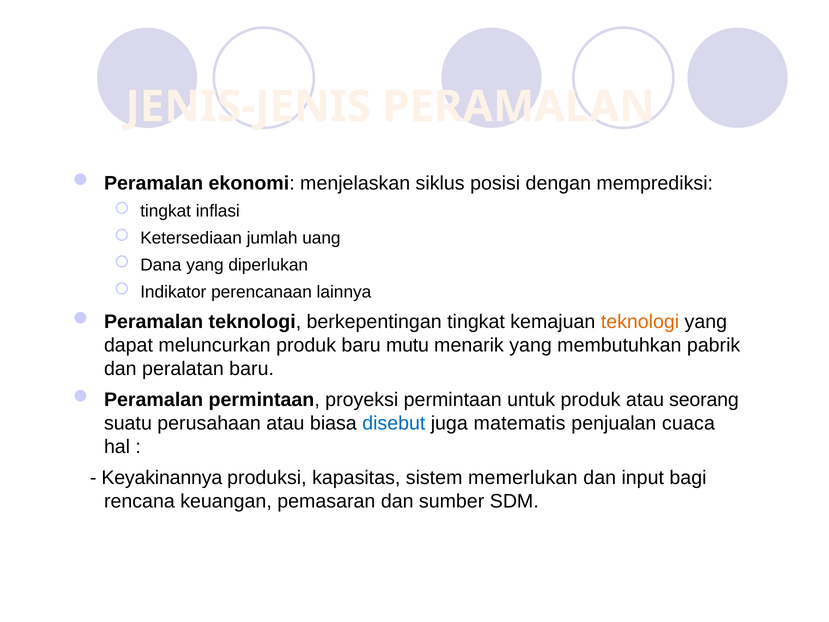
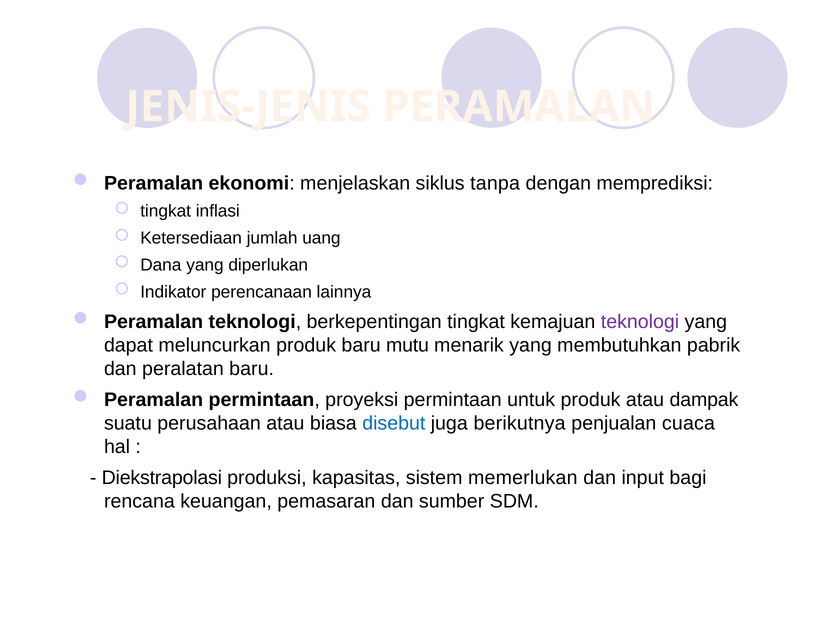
posisi: posisi -> tanpa (495, 183)
teknologi colour: orange -> purple (640, 322)
seorang: seorang -> dampak (704, 400)
matematis: matematis -> berikutnya (520, 423)
Keyakinannya: Keyakinannya -> Diekstrapolasi (162, 477)
